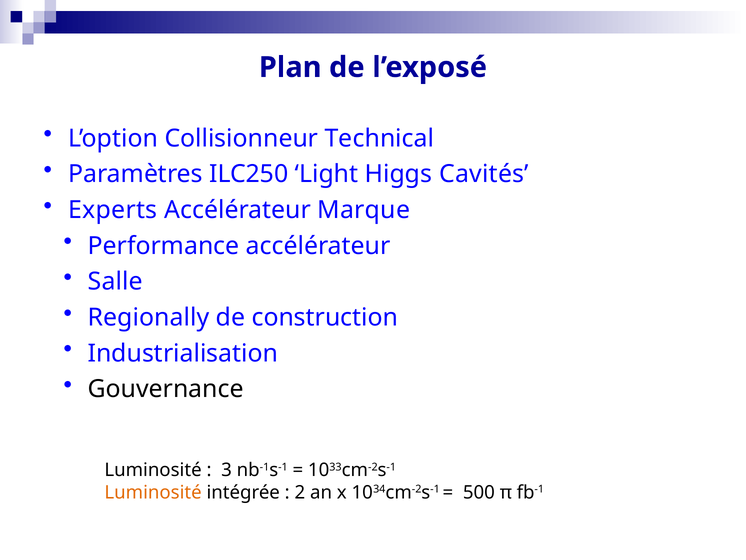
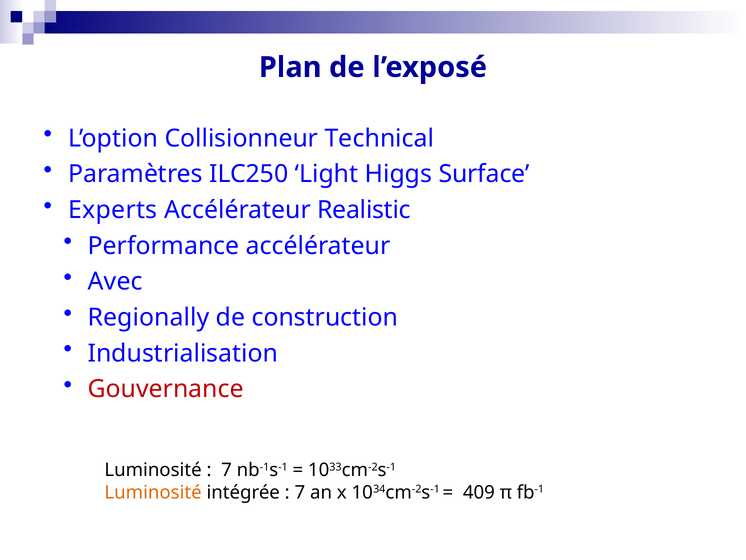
Cavités: Cavités -> Surface (484, 174)
Marque: Marque -> Realistic (364, 210)
Salle: Salle -> Avec (115, 281)
Gouvernance colour: black -> red (166, 389)
3: 3 -> 7 (227, 470)
2: 2 -> 7 (300, 492)
500: 500 -> 409 (479, 492)
